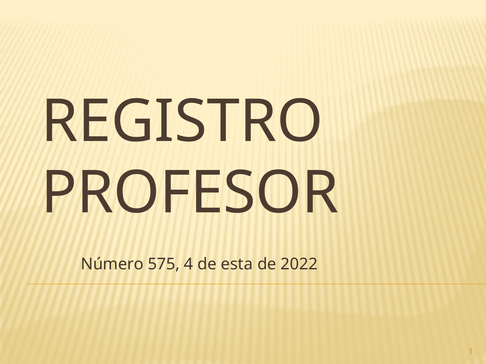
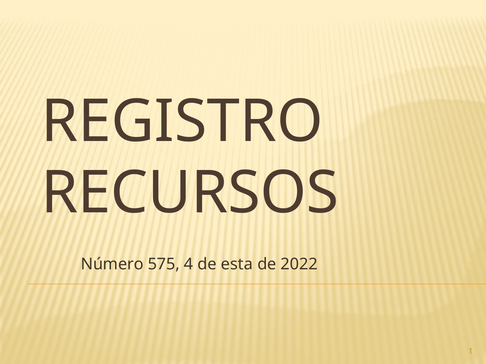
PROFESOR: PROFESOR -> RECURSOS (190, 193)
